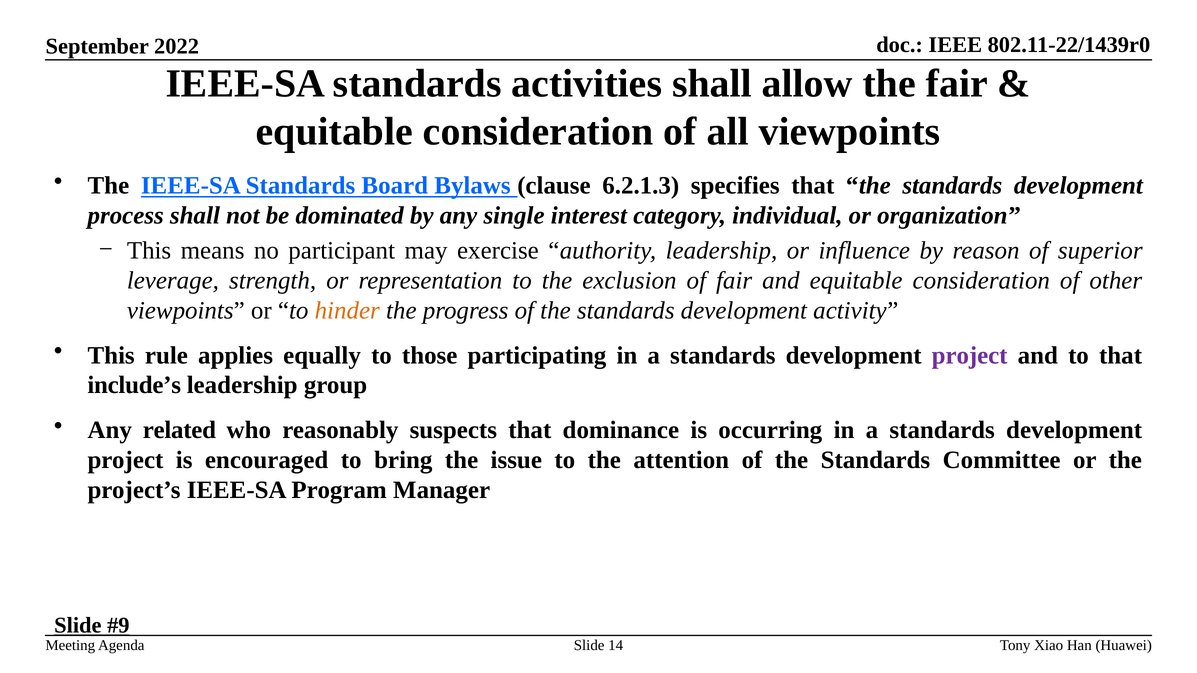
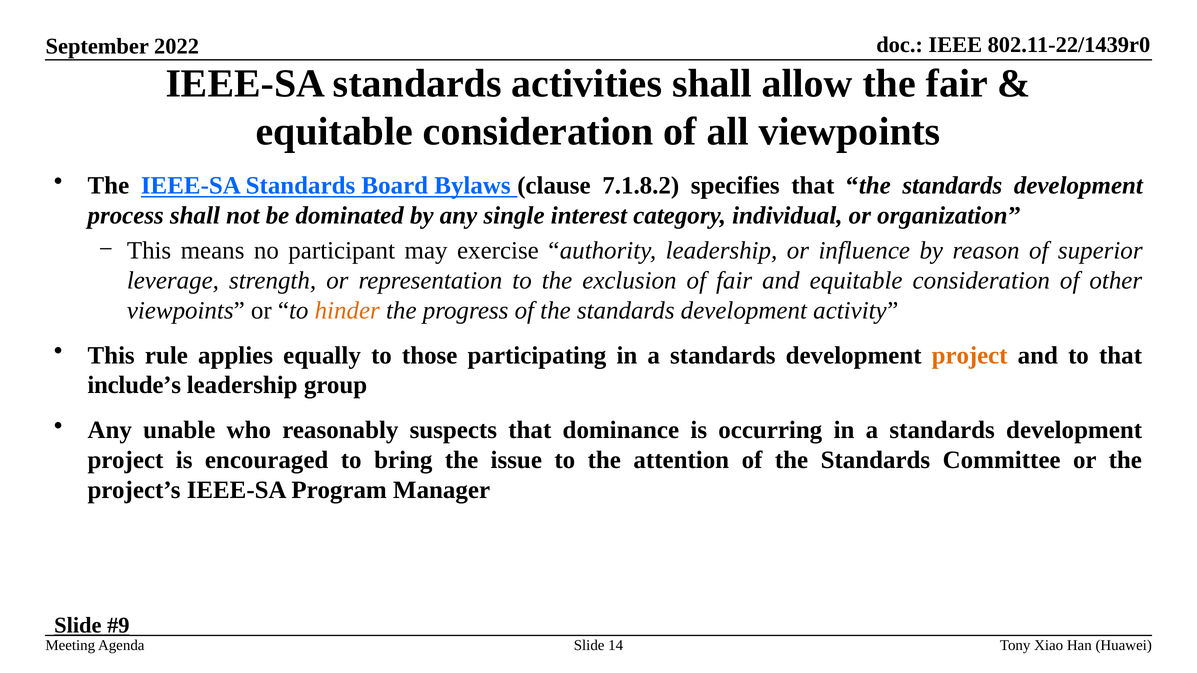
6.2.1.3: 6.2.1.3 -> 7.1.8.2 (641, 186)
project colour: purple -> orange (970, 355)
related: related -> unable (179, 430)
